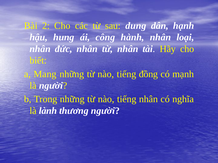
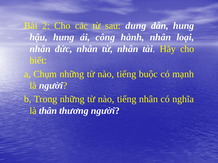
dân hạnh: hạnh -> hung (184, 26)
Mang: Mang -> Chụm (45, 74)
đồng: đồng -> buộc (148, 74)
lành: lành -> thân (48, 111)
